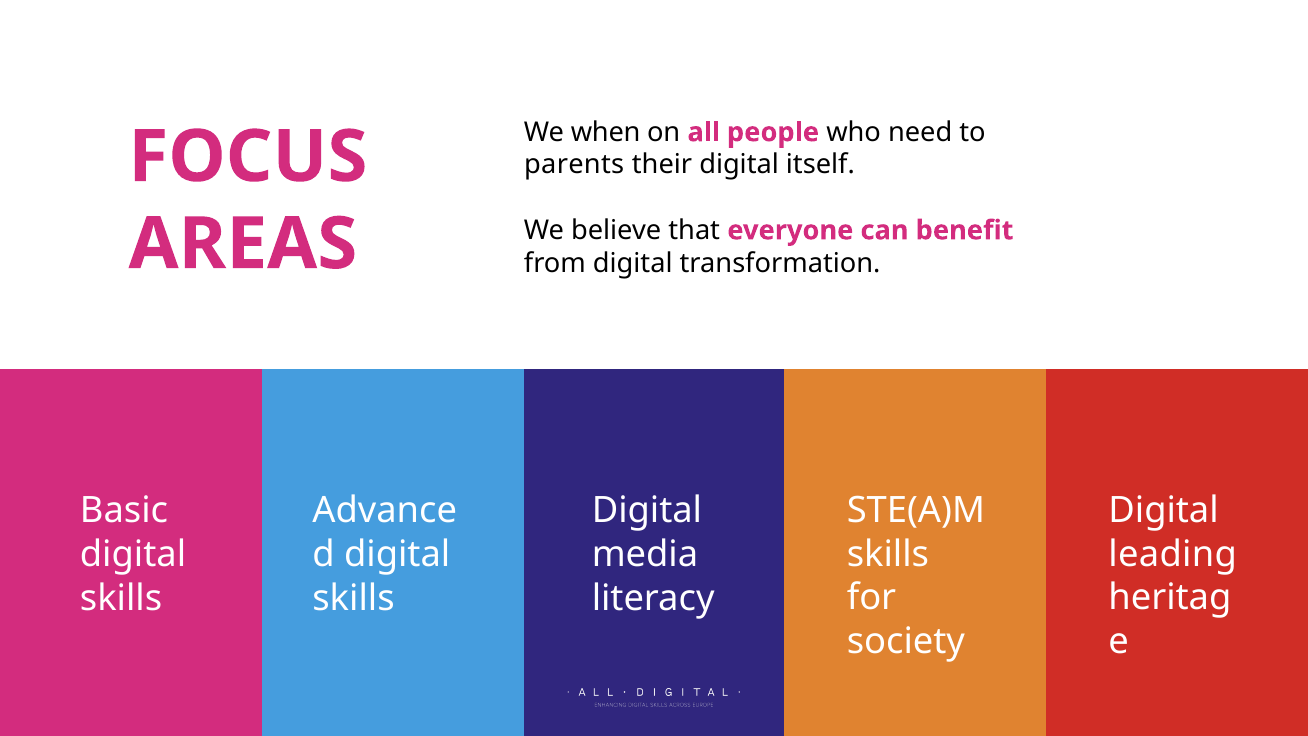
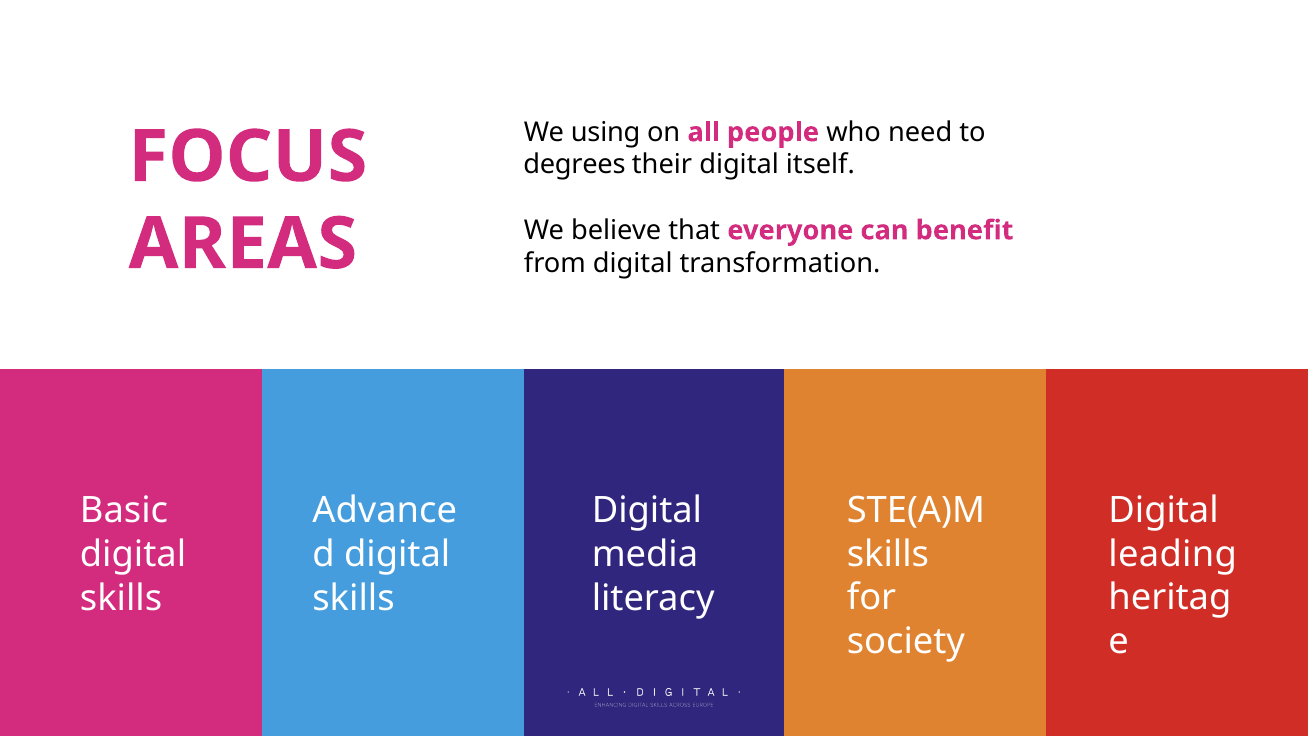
when: when -> using (606, 132)
parents: parents -> degrees (574, 165)
